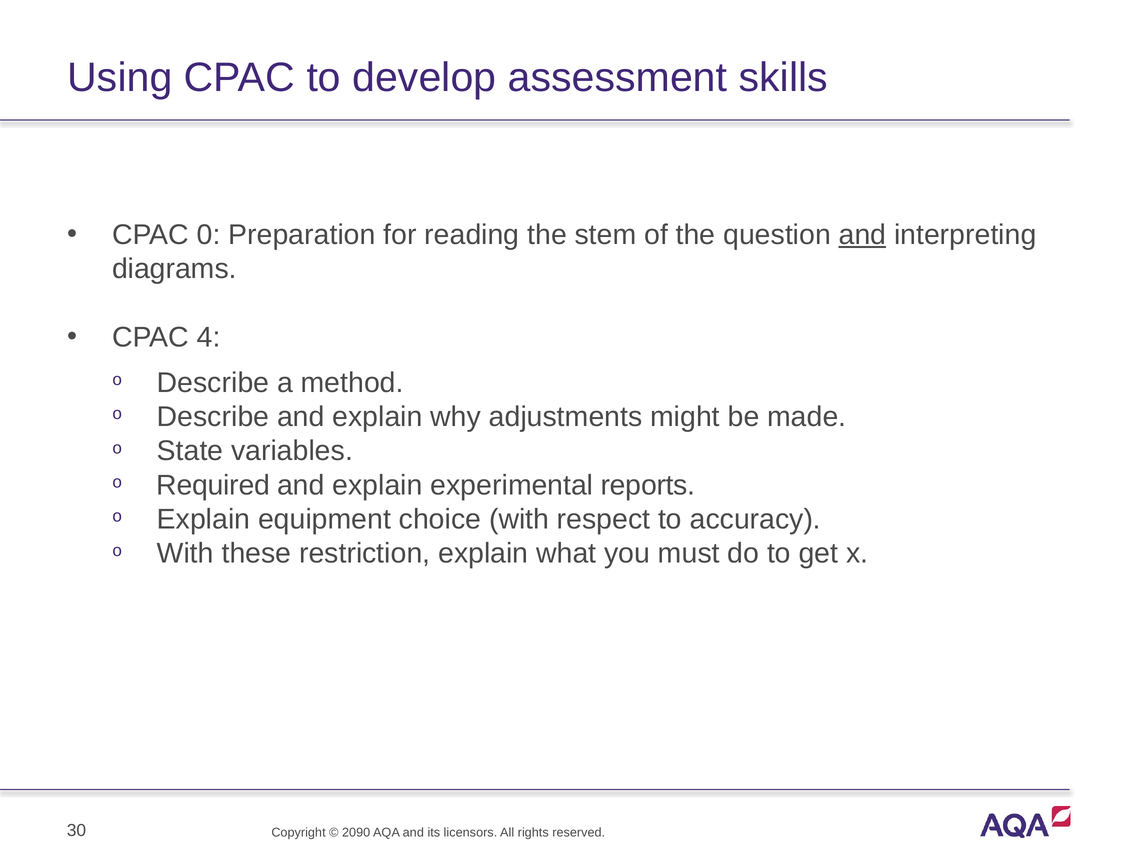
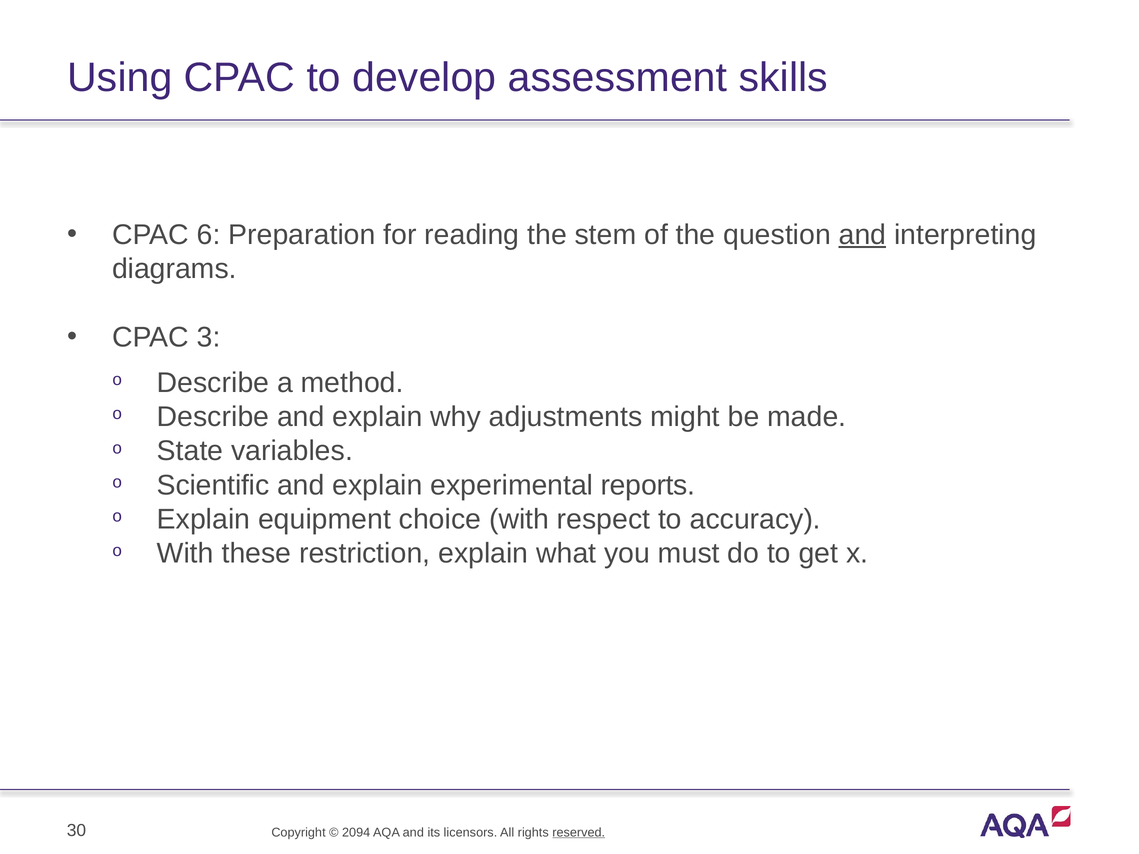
0: 0 -> 6 (209, 235)
4: 4 -> 3 (209, 337)
Required: Required -> Scientific (213, 485)
2090: 2090 -> 2094 (356, 833)
reserved underline: none -> present (579, 833)
